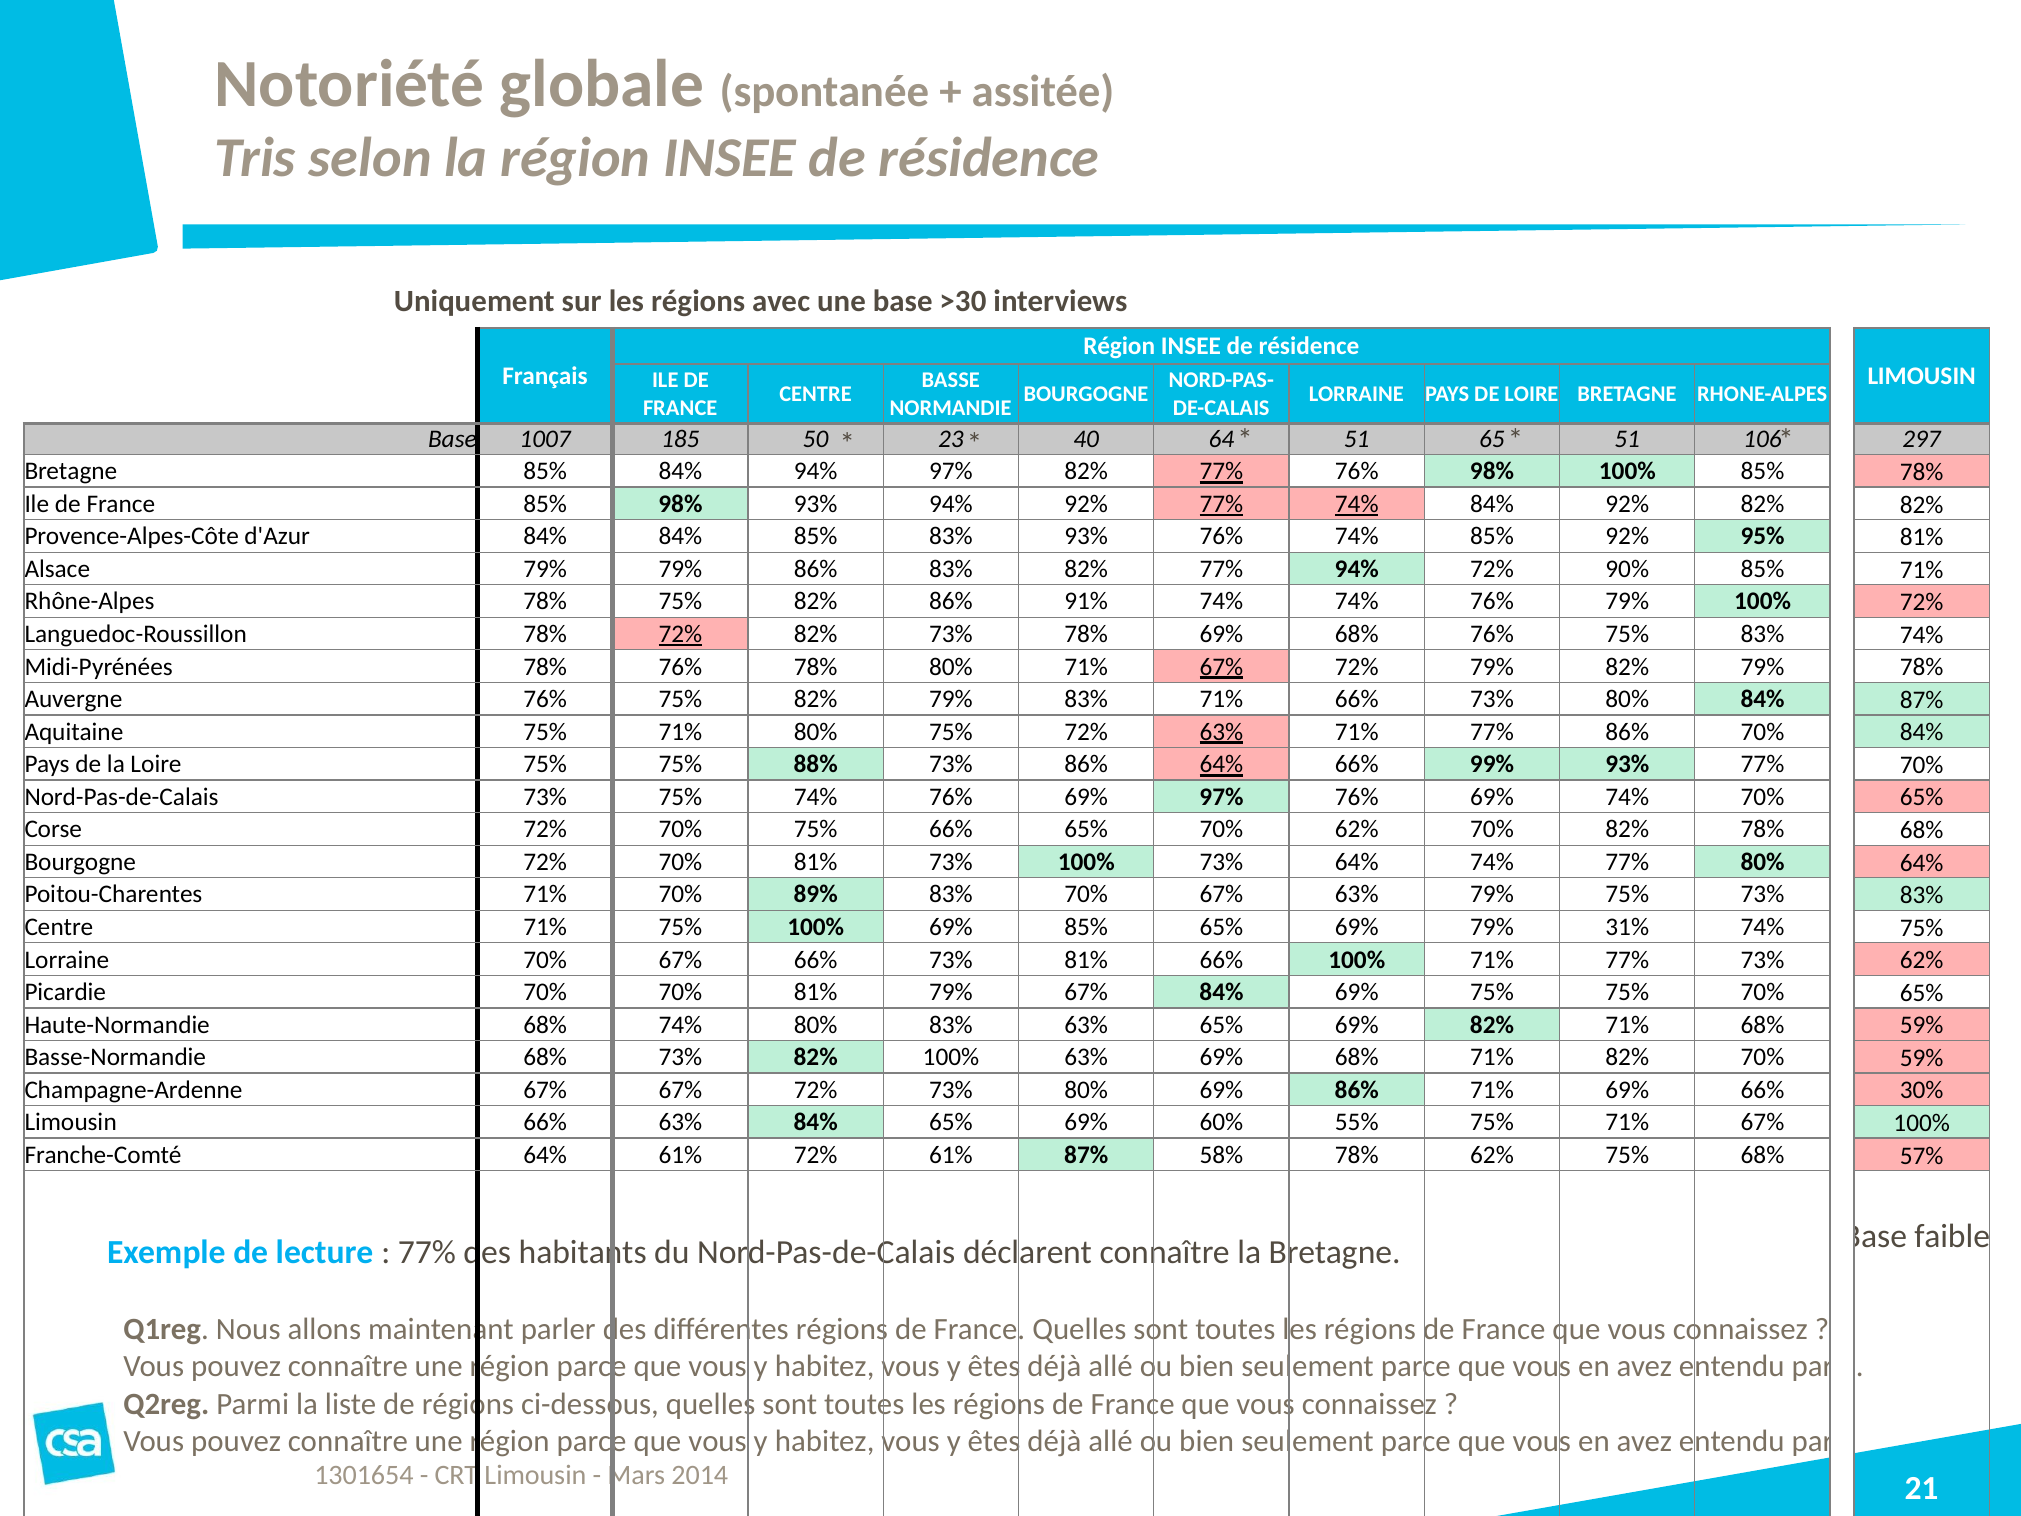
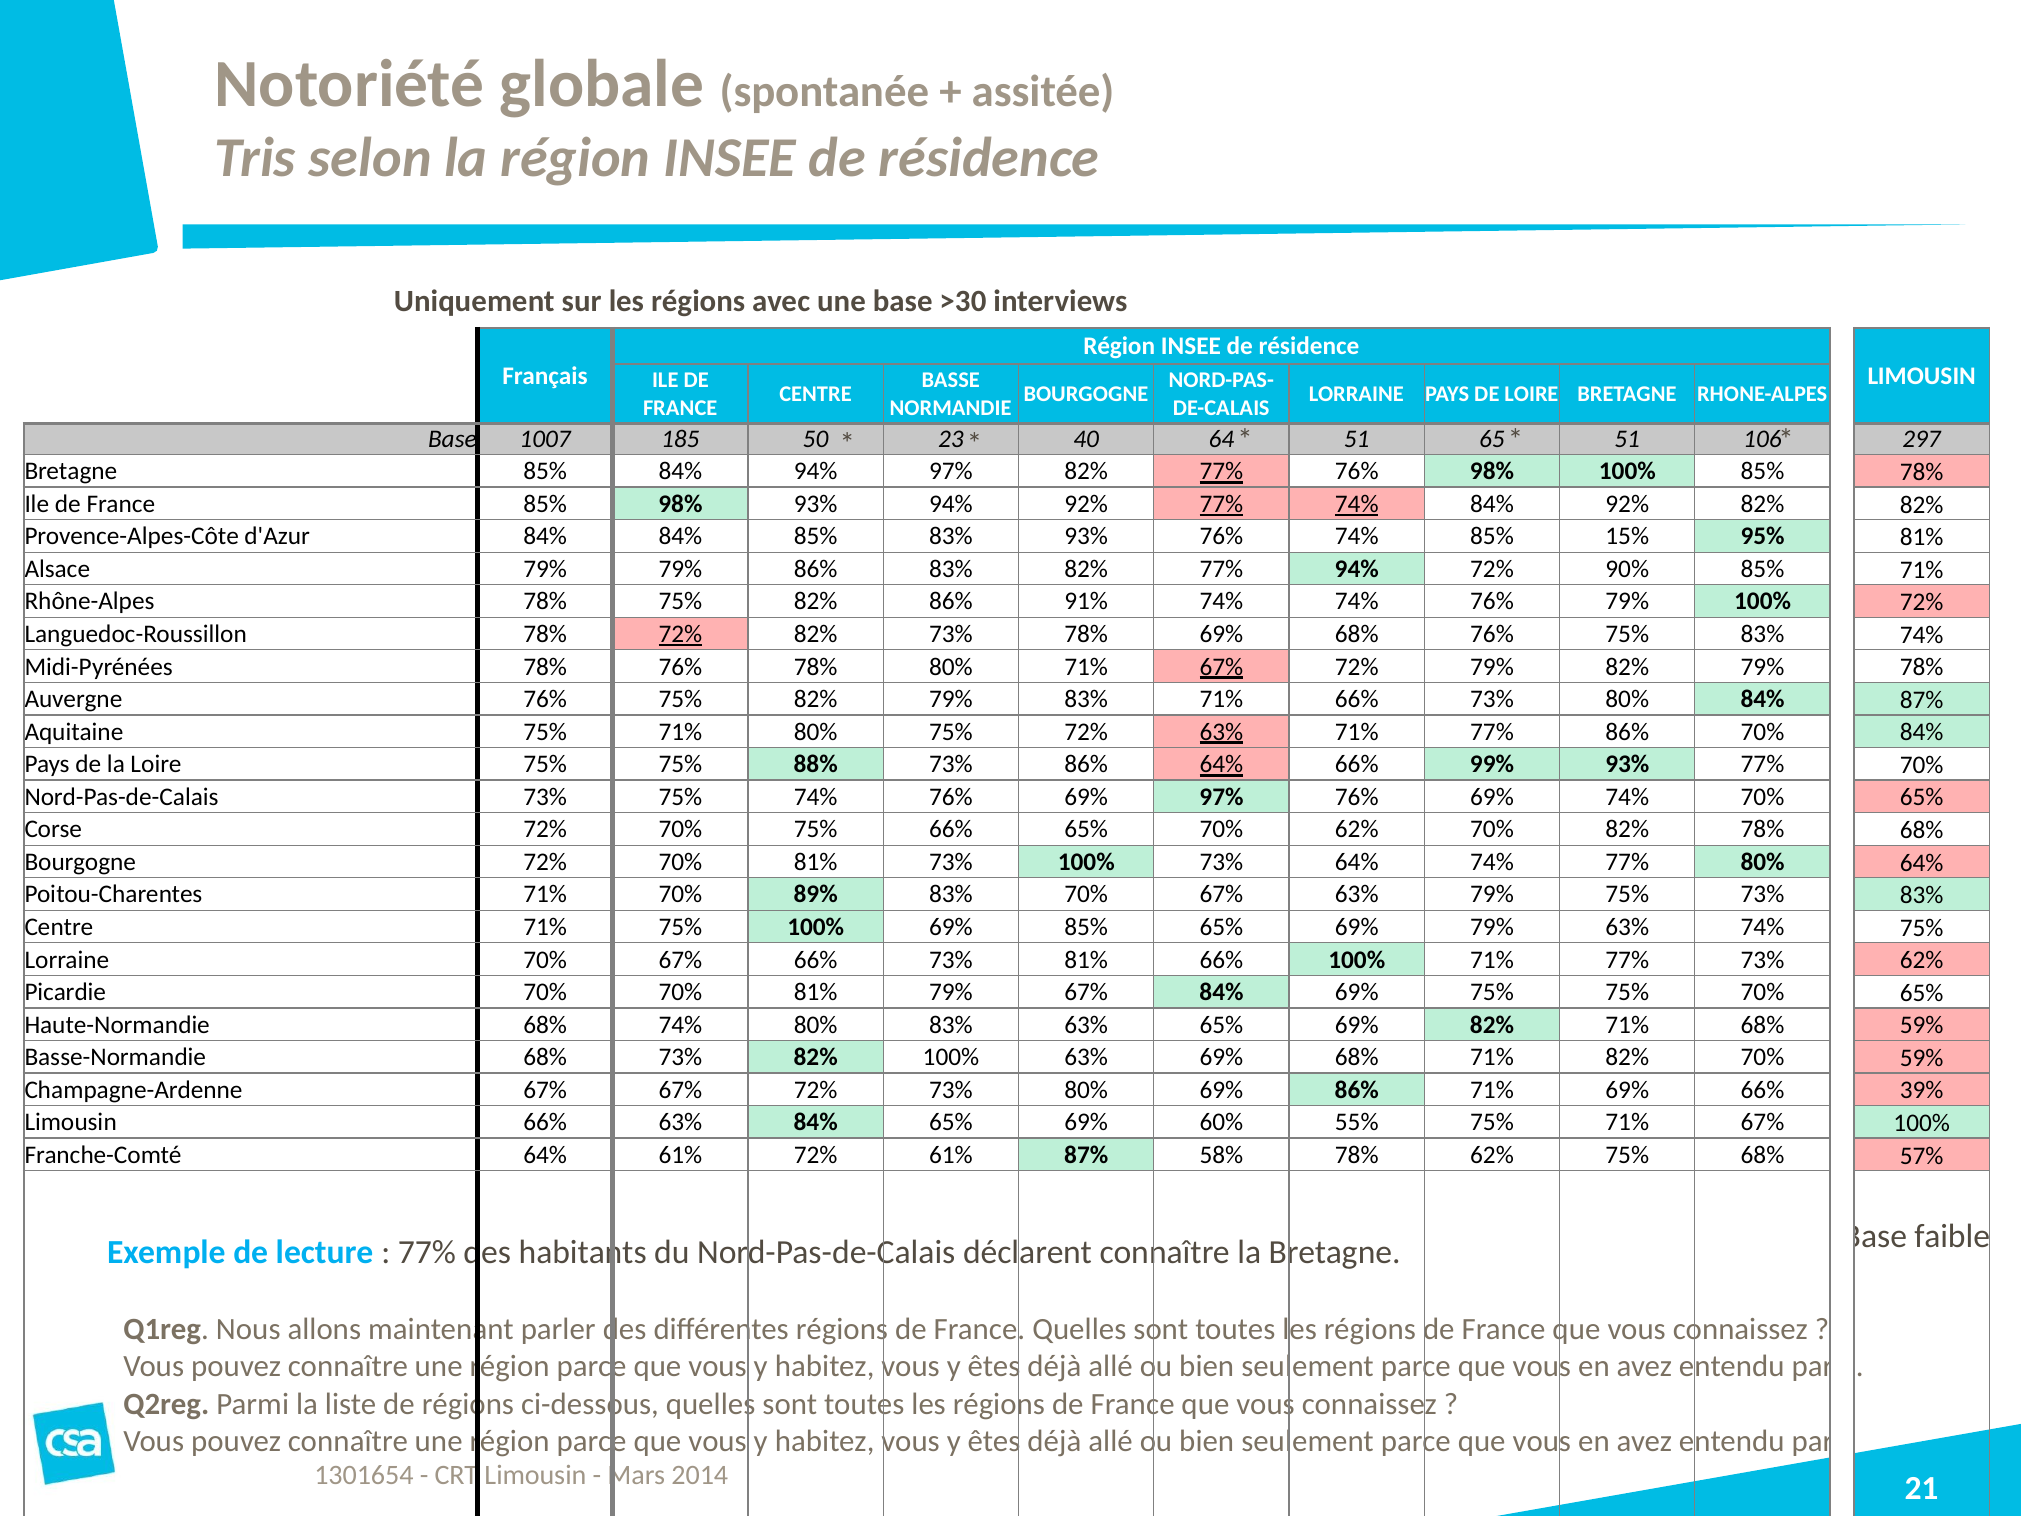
85% 92%: 92% -> 15% (1627, 536)
79% 31%: 31% -> 63% (1627, 927)
30%: 30% -> 39% (1922, 1090)
